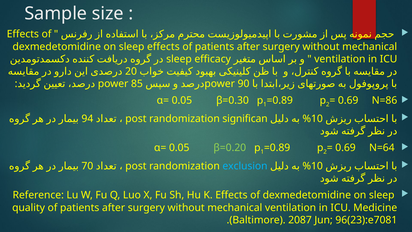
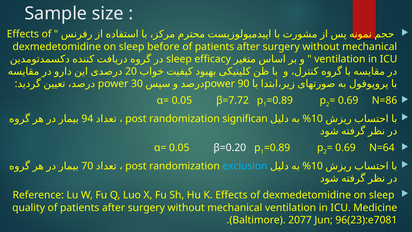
sleep effects: effects -> before (163, 47)
85: 85 -> 30 (137, 84)
β=0.30: β=0.30 -> β=7.72 (232, 100)
β=0.20 colour: light green -> white (230, 148)
2087: 2087 -> 2077 (300, 220)
